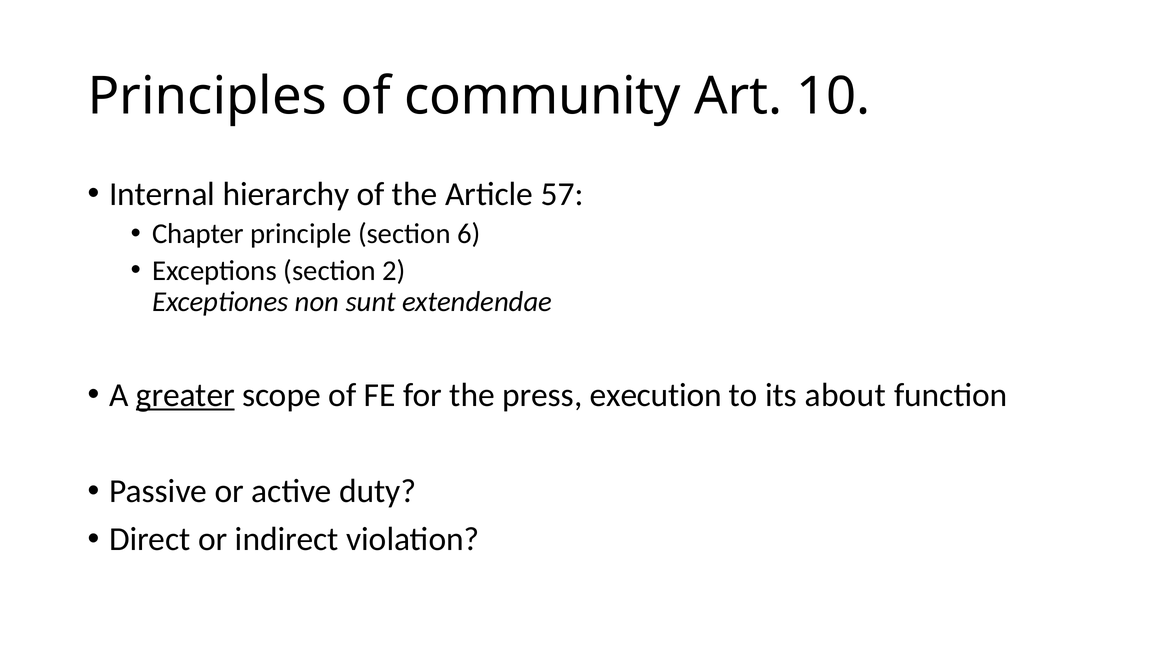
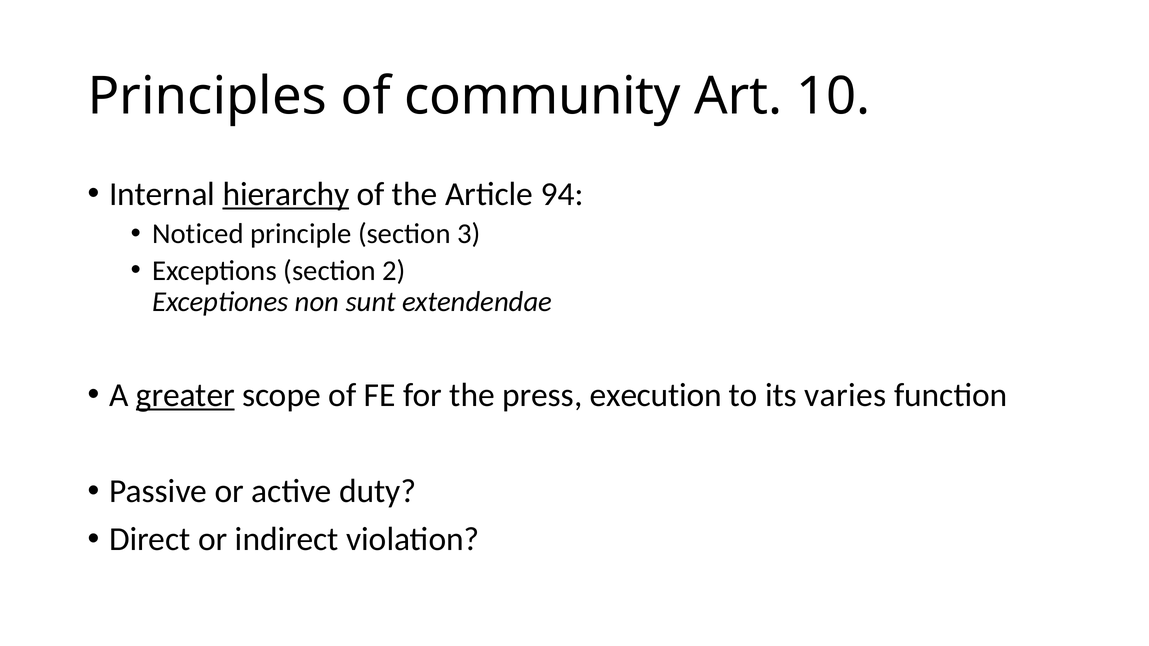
hierarchy underline: none -> present (286, 194)
57: 57 -> 94 (562, 194)
Chapter: Chapter -> Noticed (198, 234)
6: 6 -> 3 (469, 234)
about: about -> varies (845, 395)
